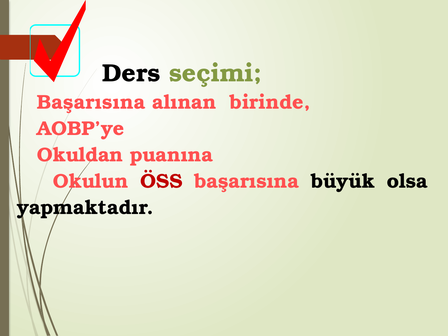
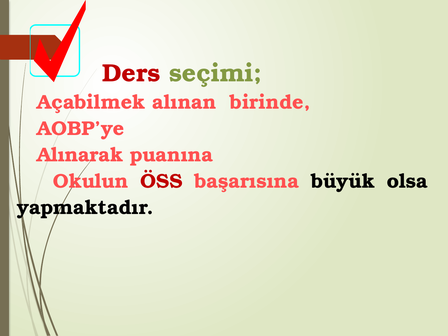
Ders colour: black -> red (131, 73)
Başarısına: Başarısına -> Açabilmek (91, 102)
Okuldan: Okuldan -> Alınarak (80, 155)
